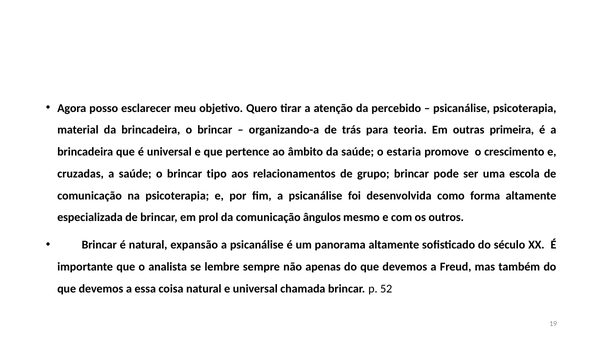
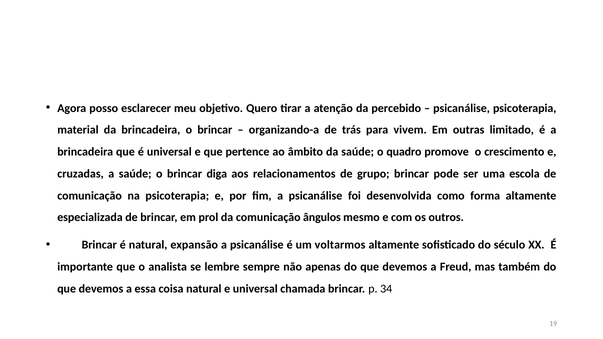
teoria: teoria -> vivem (410, 130)
primeira: primeira -> limitado (512, 130)
estaria: estaria -> quadro (404, 152)
tipo: tipo -> diga (217, 174)
panorama: panorama -> voltarmos (340, 245)
52: 52 -> 34 (386, 289)
